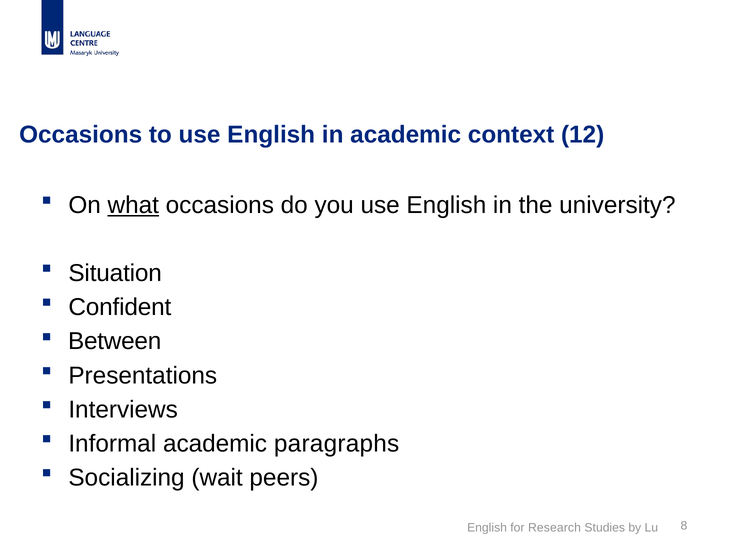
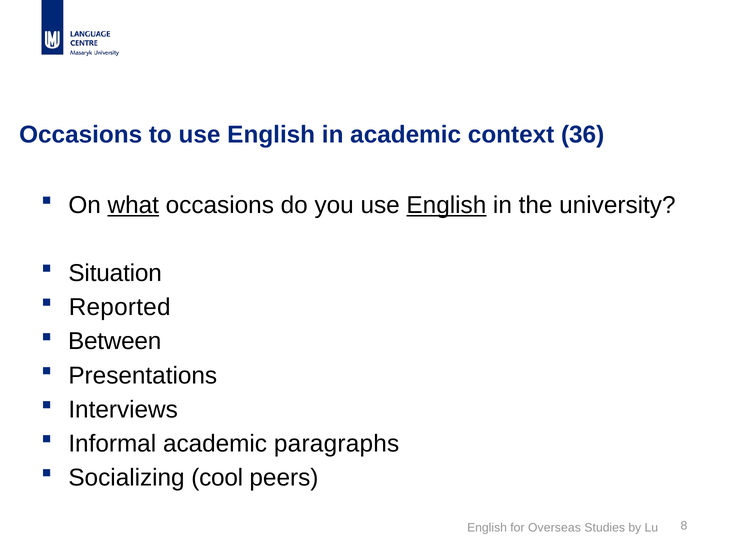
12: 12 -> 36 (583, 135)
English underline: none -> present (446, 205)
Confident: Confident -> Reported (120, 307)
wait: wait -> cool (217, 477)
Research: Research -> Overseas (554, 527)
